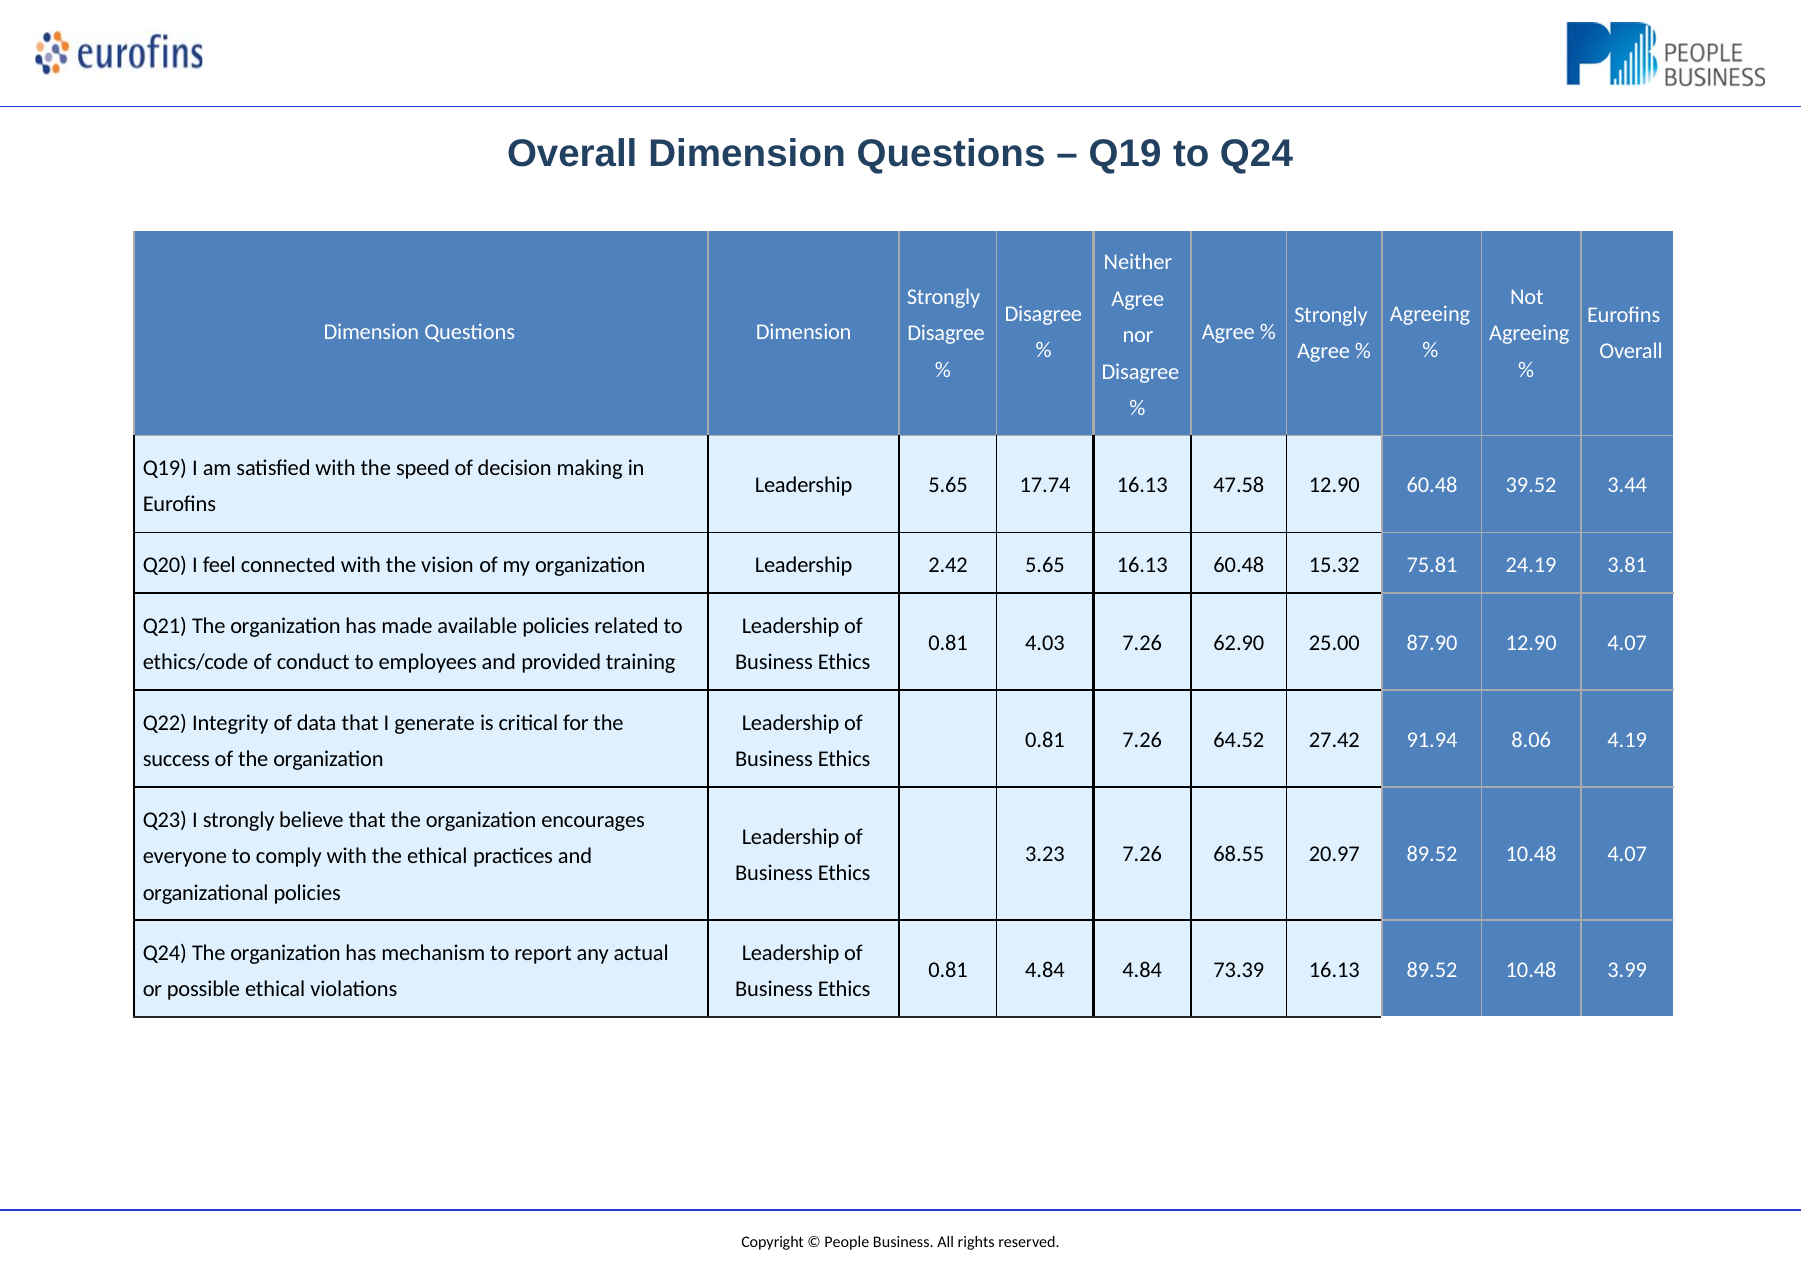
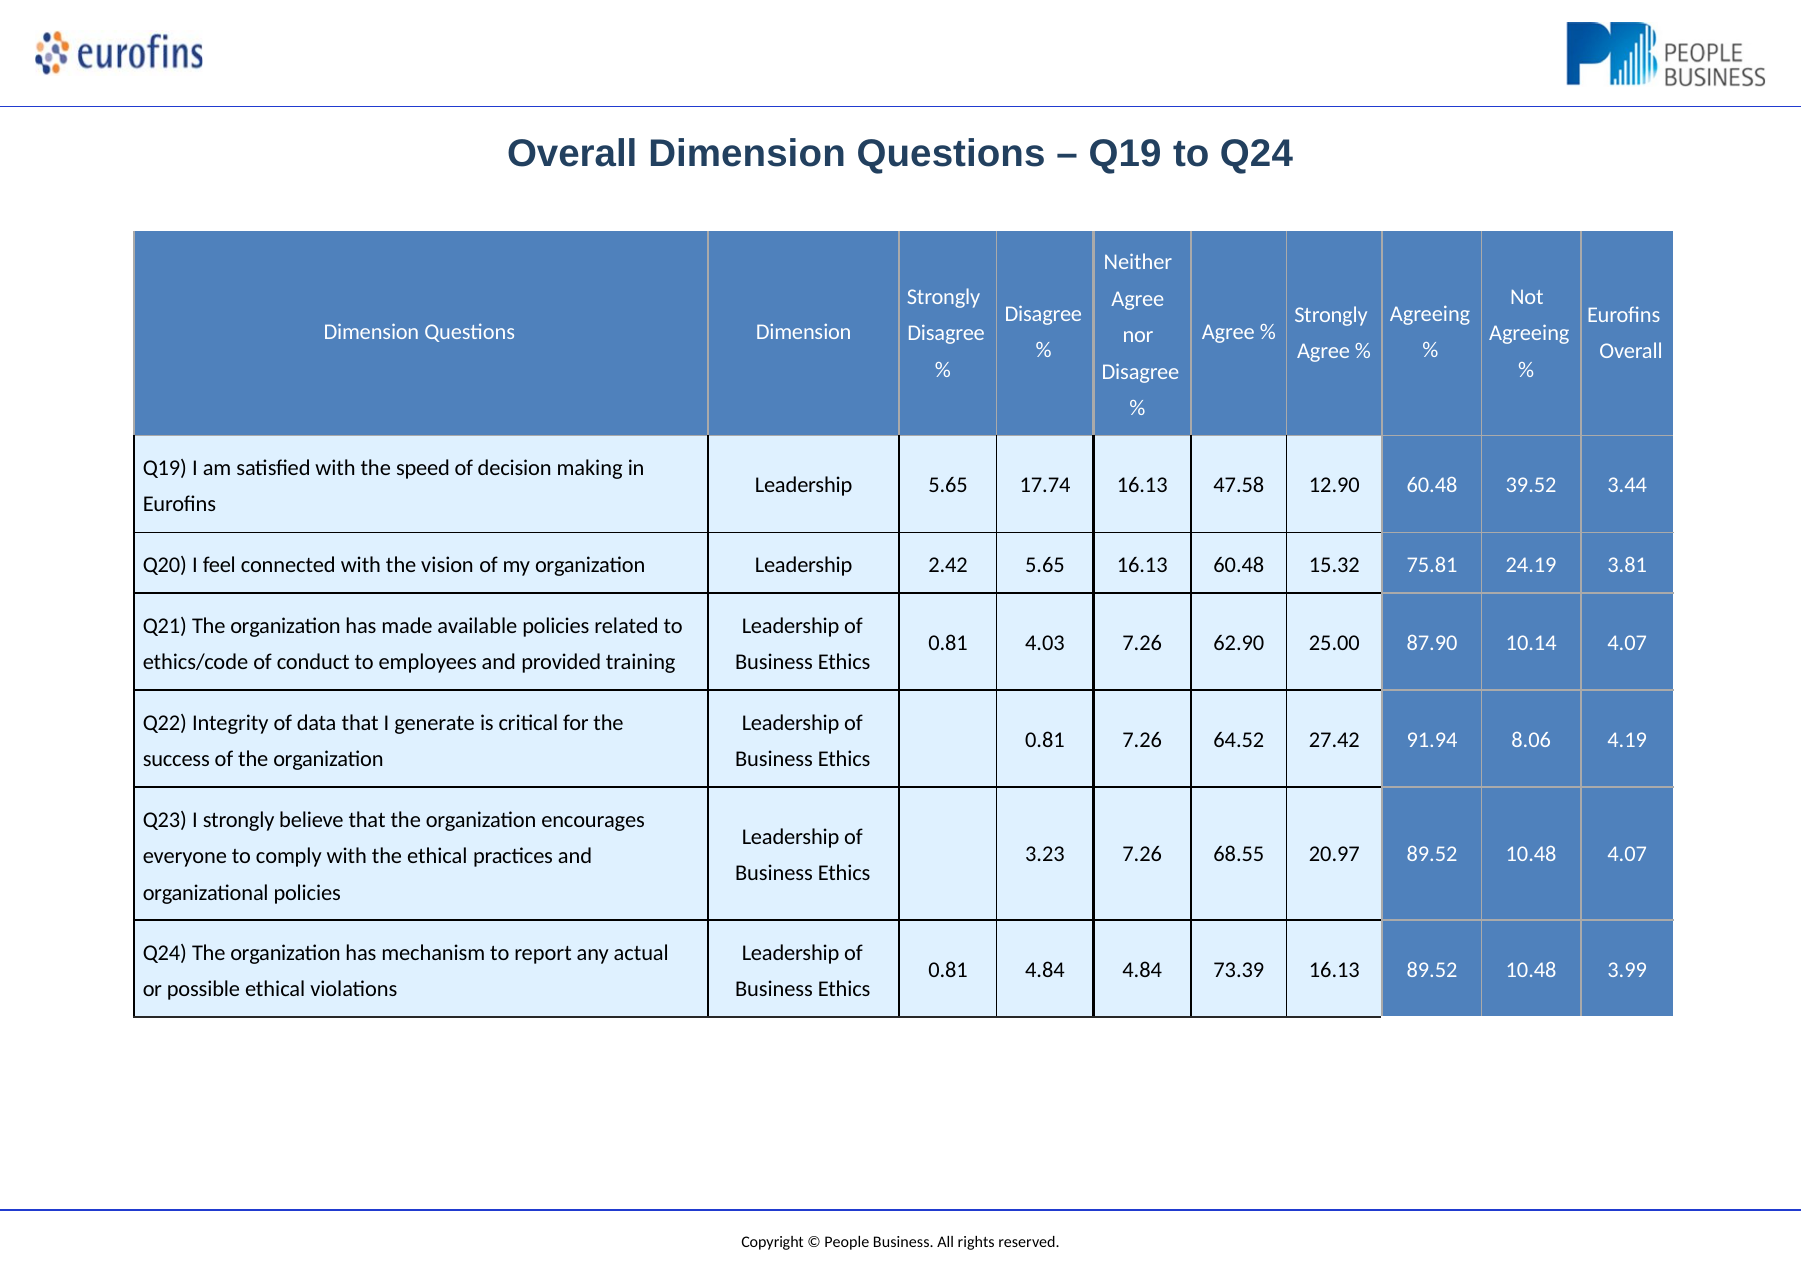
87.90 12.90: 12.90 -> 10.14 (1531, 643)
